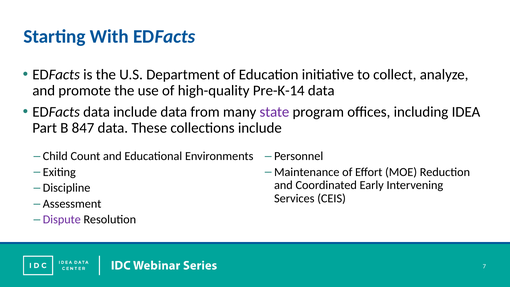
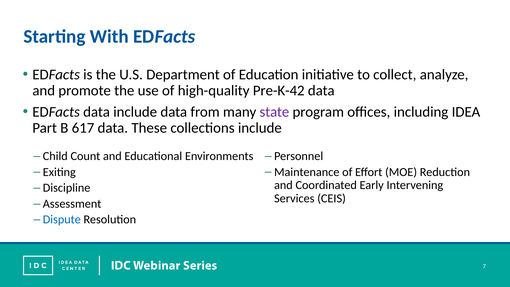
Pre-K-14: Pre-K-14 -> Pre-K-42 (279, 90)
847: 847 -> 617 (83, 128)
Dispute colour: purple -> blue (62, 219)
